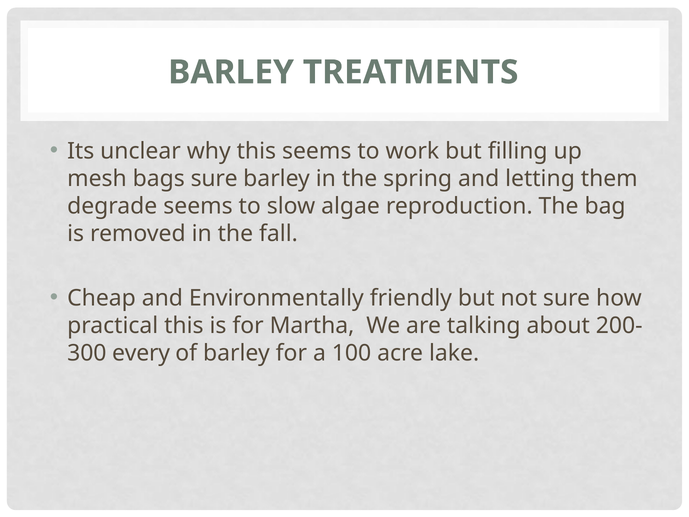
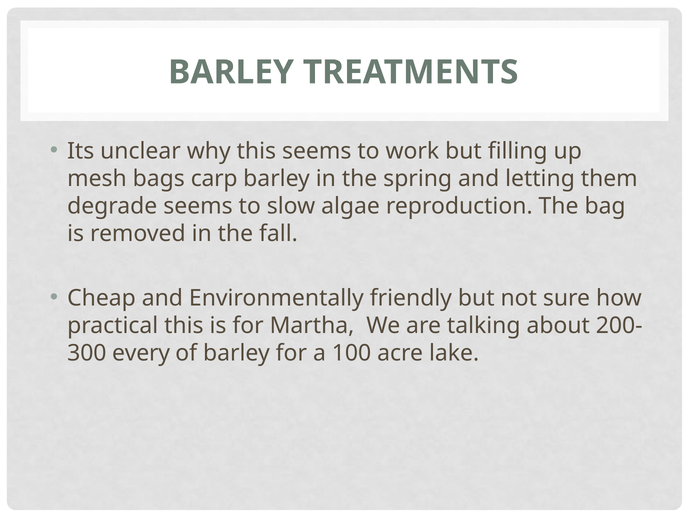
bags sure: sure -> carp (214, 178)
